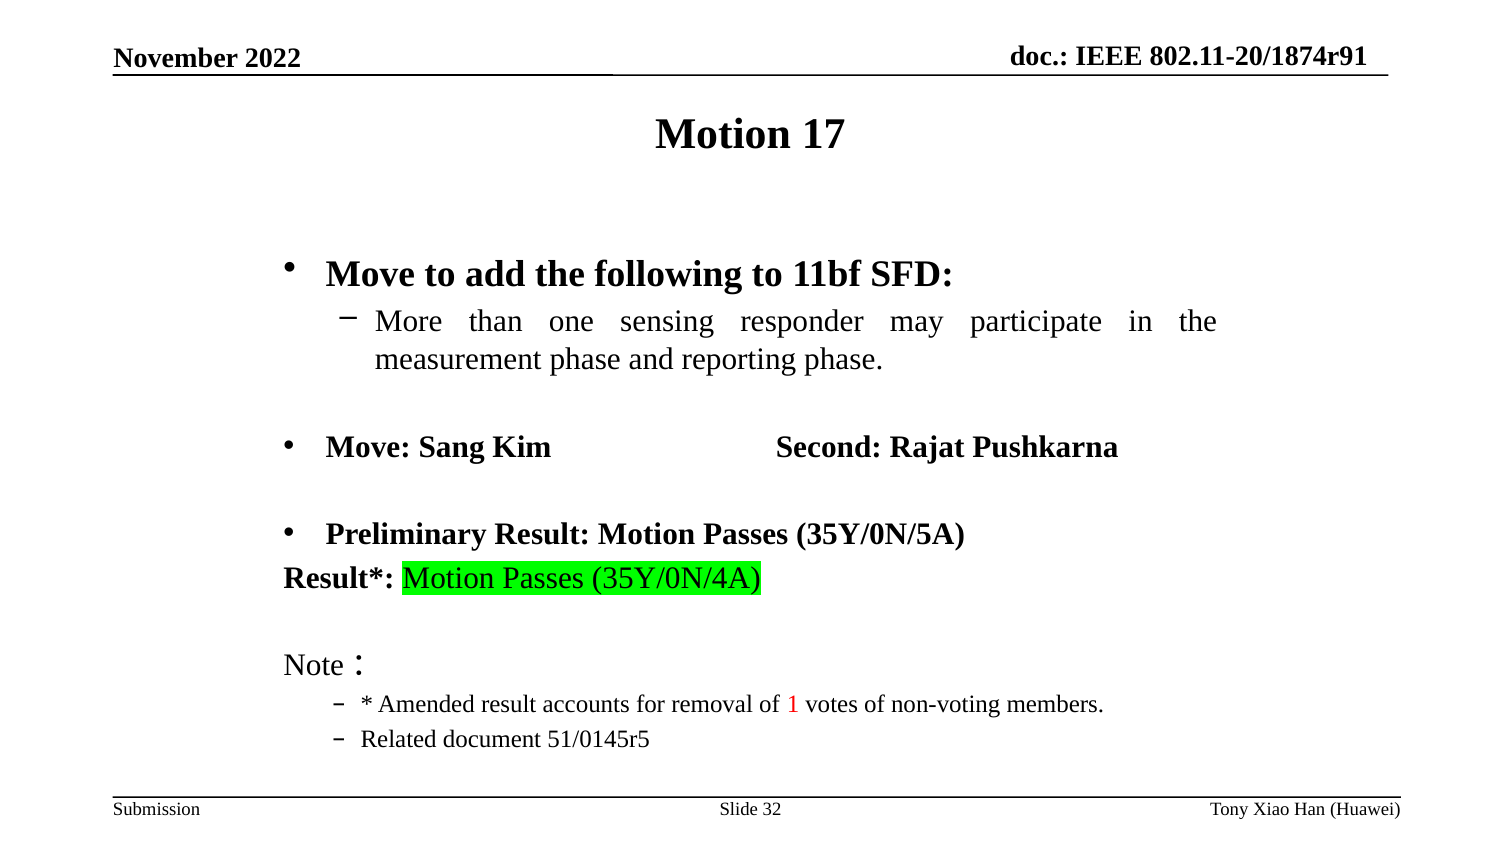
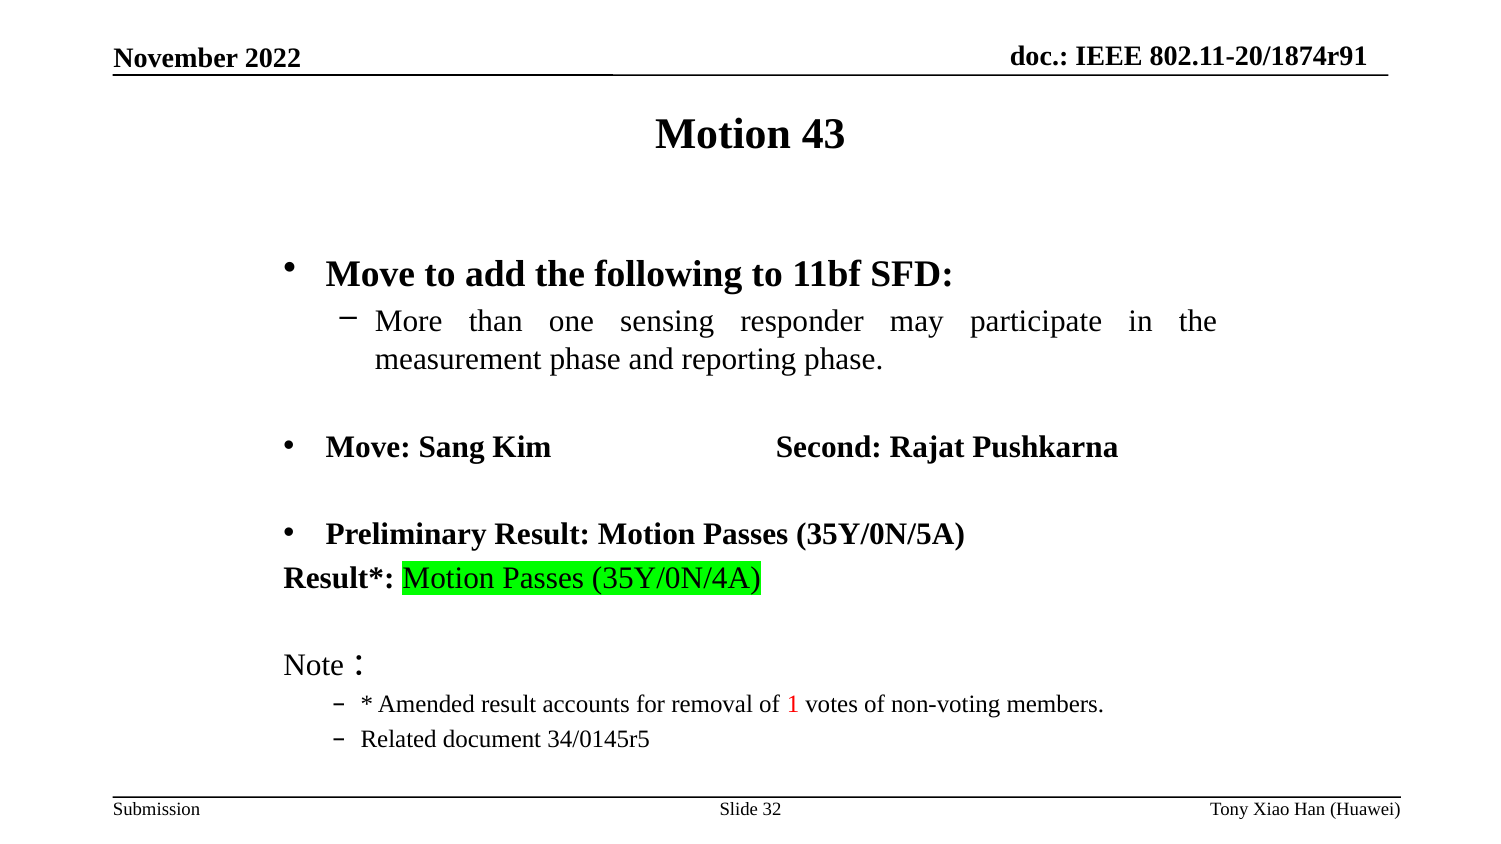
17: 17 -> 43 (824, 134)
51/0145r5: 51/0145r5 -> 34/0145r5 (599, 739)
